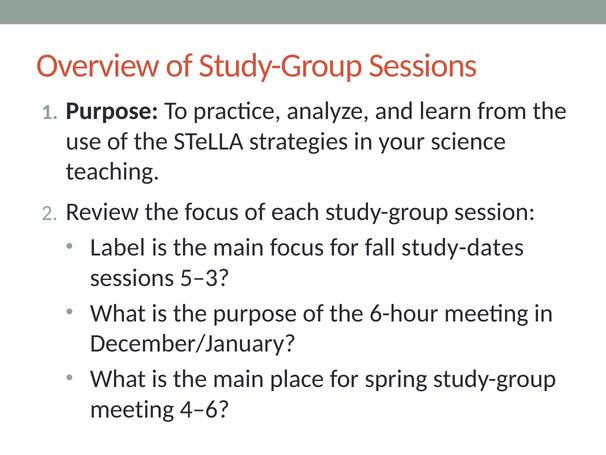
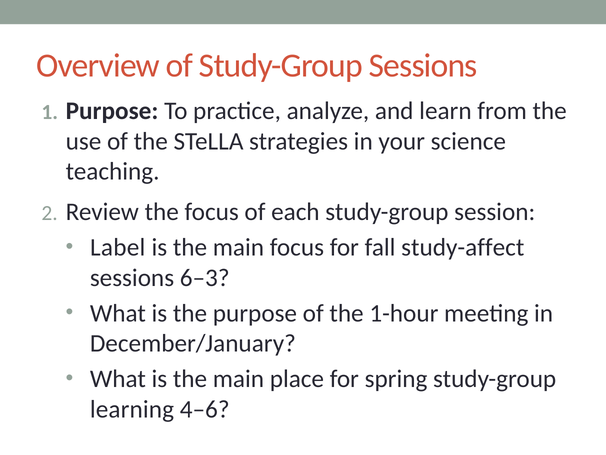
study-dates: study-dates -> study-affect (463, 247)
5–3: 5–3 -> 6–3 (205, 277)
6-hour: 6-hour -> 1-hour (404, 313)
meeting: meeting -> learning (132, 409)
